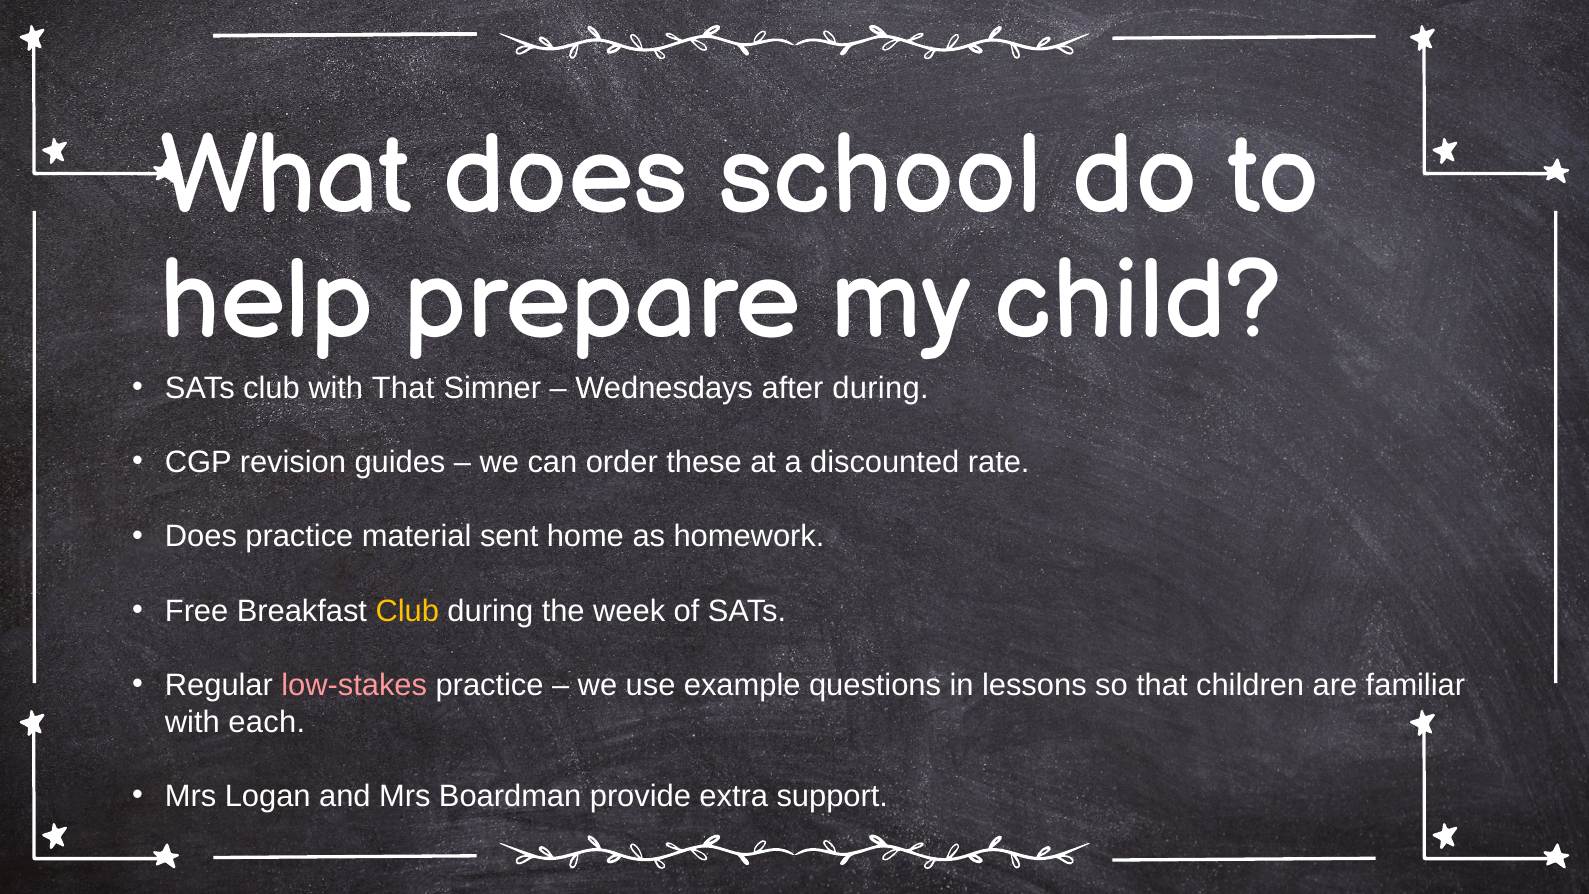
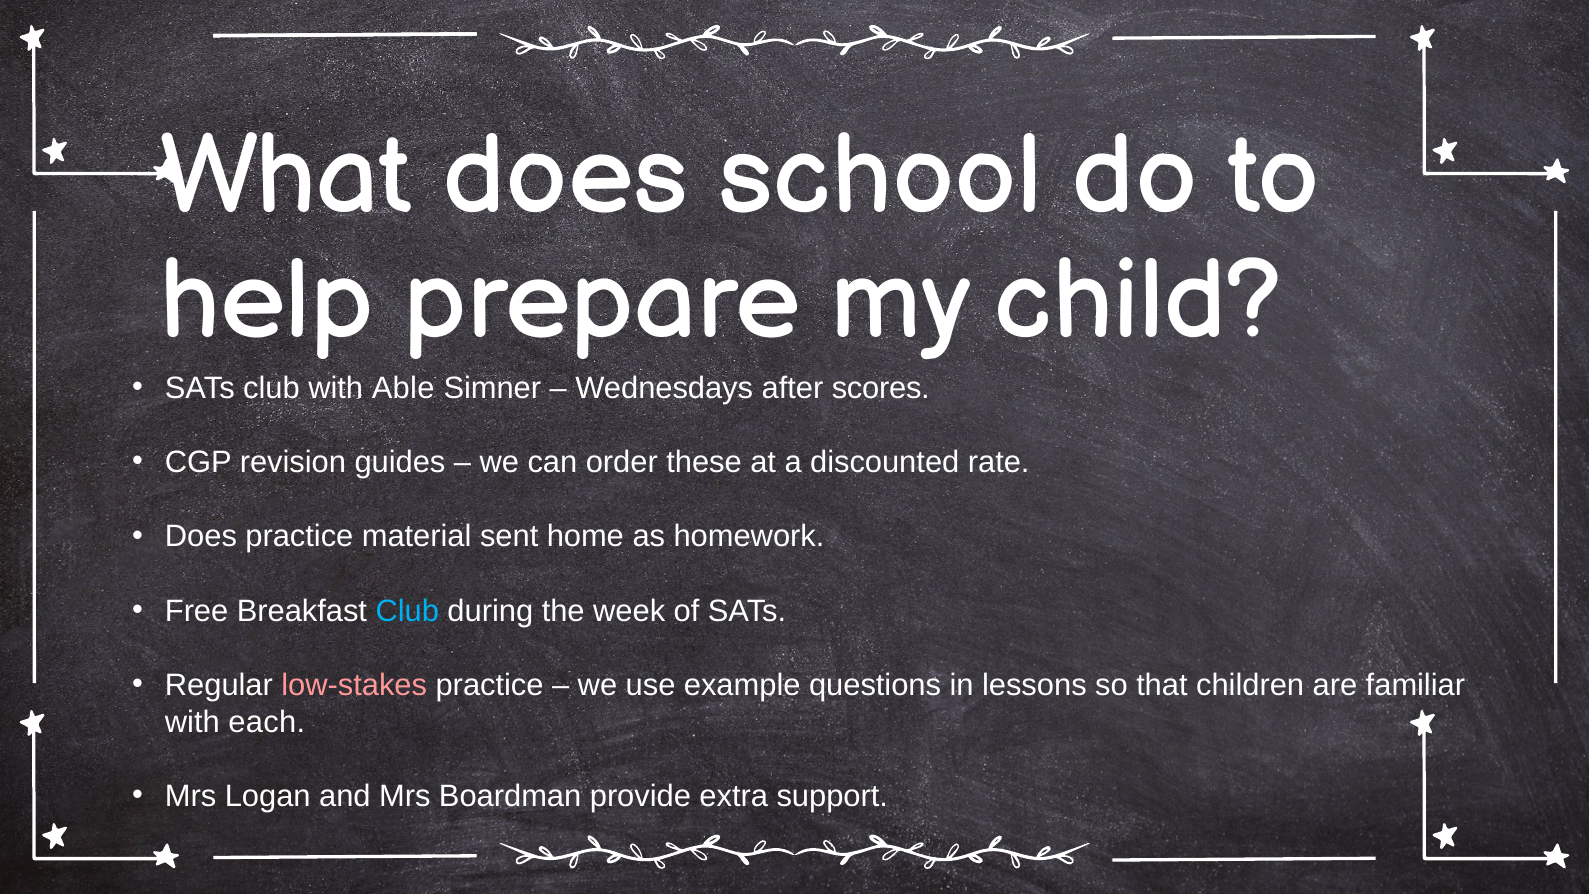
with That: That -> Able (403, 388)
after during: during -> scores (881, 388)
Club colour: yellow -> light blue (407, 611)
